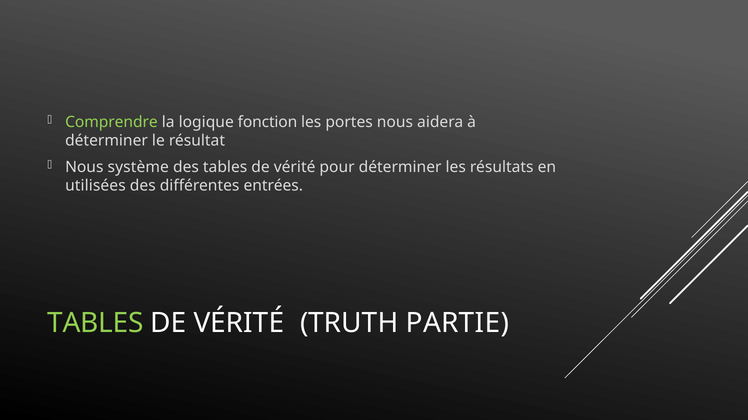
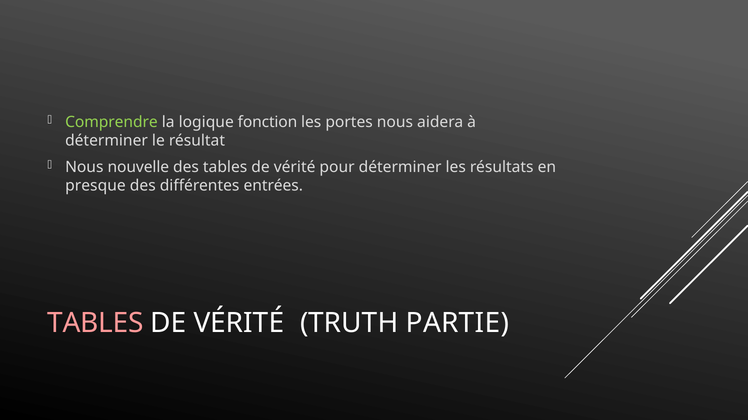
système: système -> nouvelle (138, 167)
utilisées: utilisées -> presque (95, 186)
TABLES colour: light green -> pink (95, 323)
